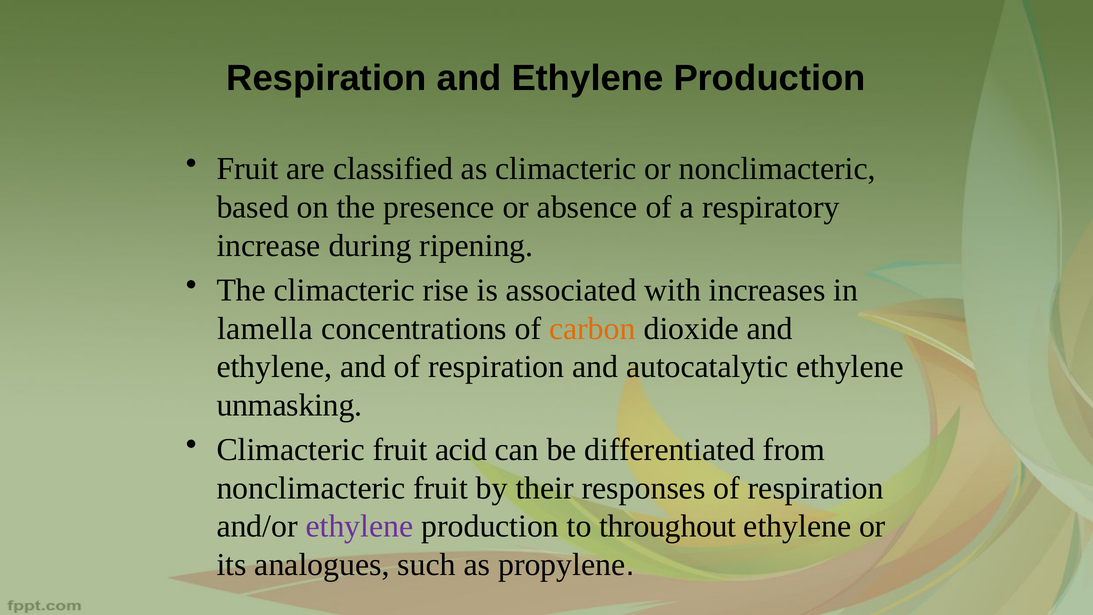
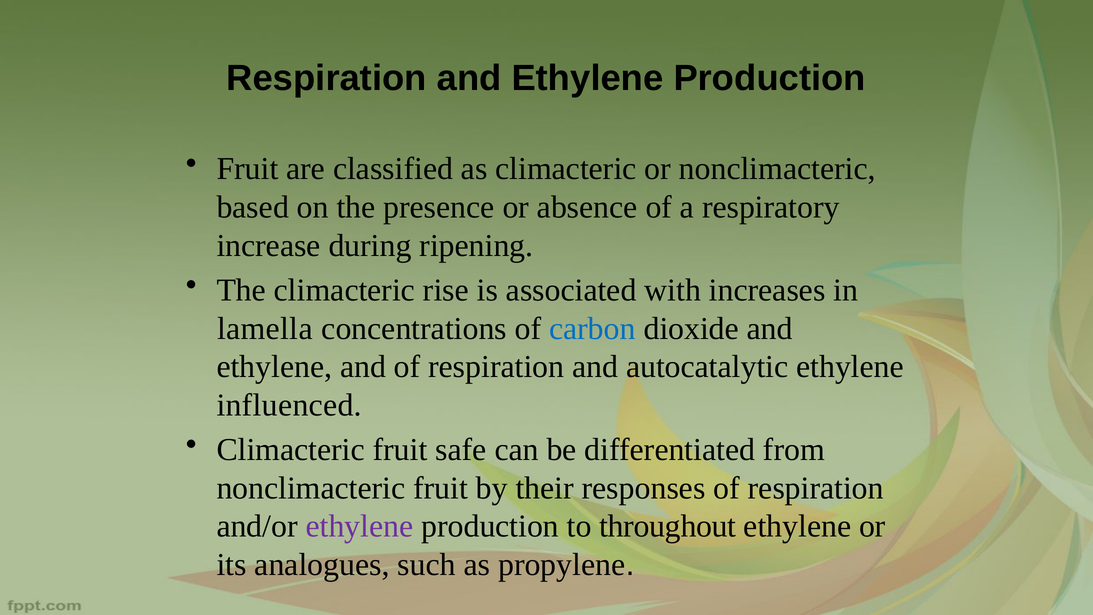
carbon colour: orange -> blue (592, 328)
unmasking: unmasking -> influenced (289, 405)
acid: acid -> safe (461, 450)
